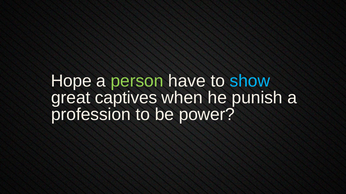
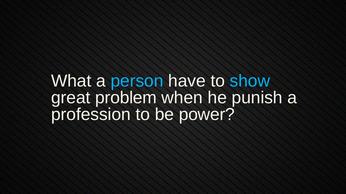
Hope: Hope -> What (71, 81)
person colour: light green -> light blue (137, 81)
captives: captives -> problem (126, 98)
